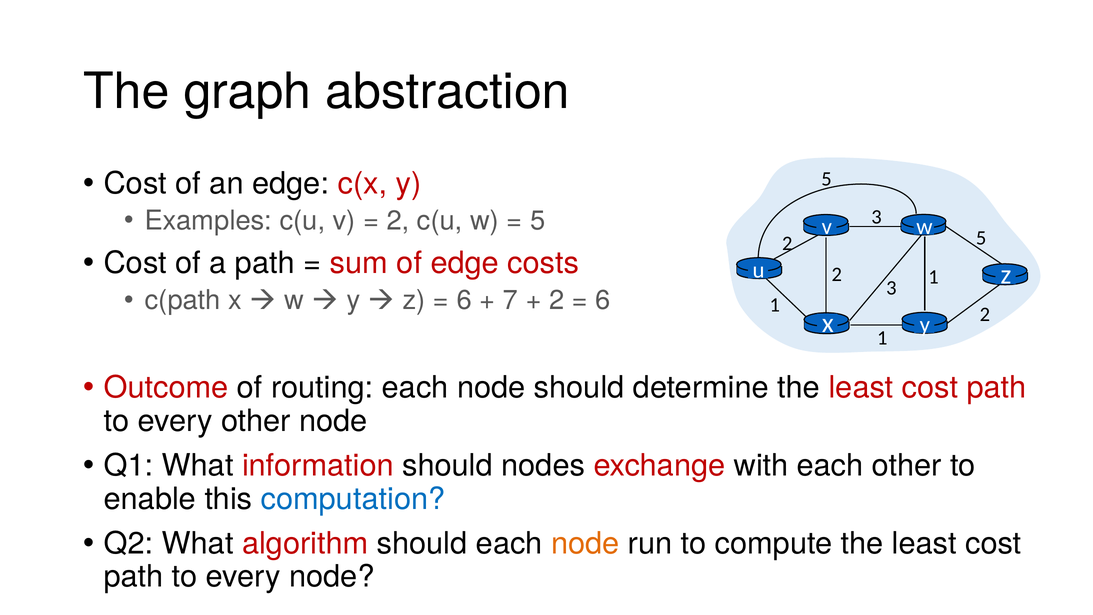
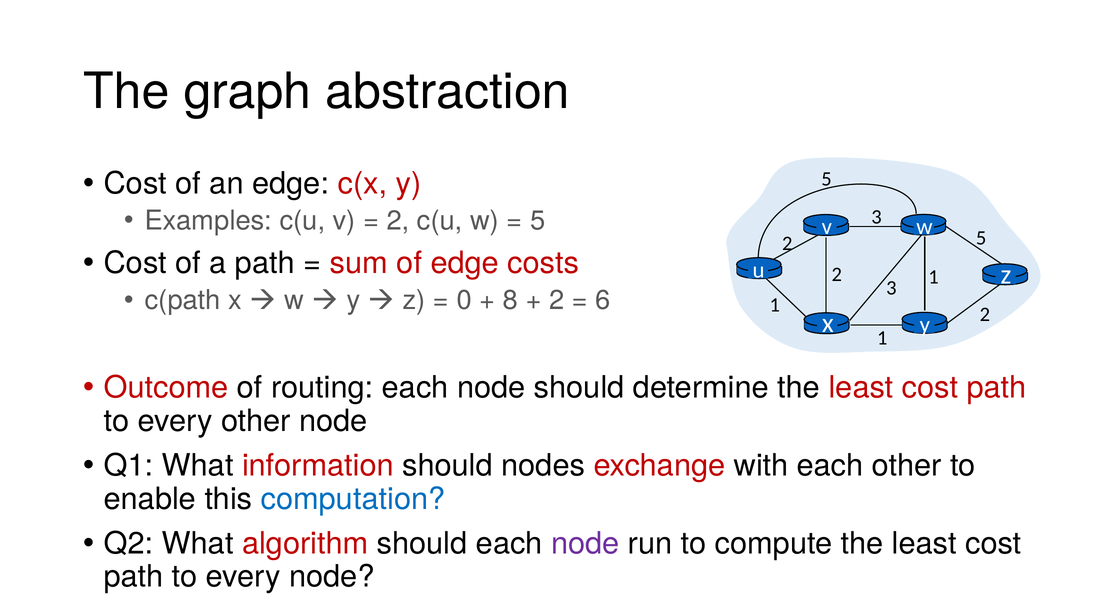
6: 6 -> 0 (464, 300)
7: 7 -> 8 (510, 300)
node colour: orange -> purple (585, 543)
